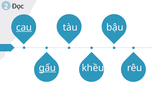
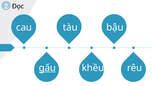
cau underline: present -> none (24, 27)
